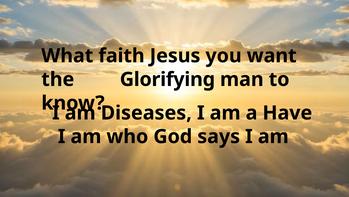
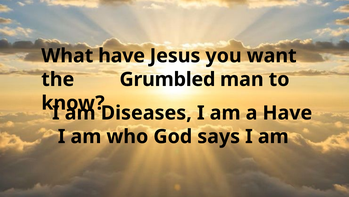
What faith: faith -> have (122, 56)
Glorifying: Glorifying -> Grumbled (167, 79)
